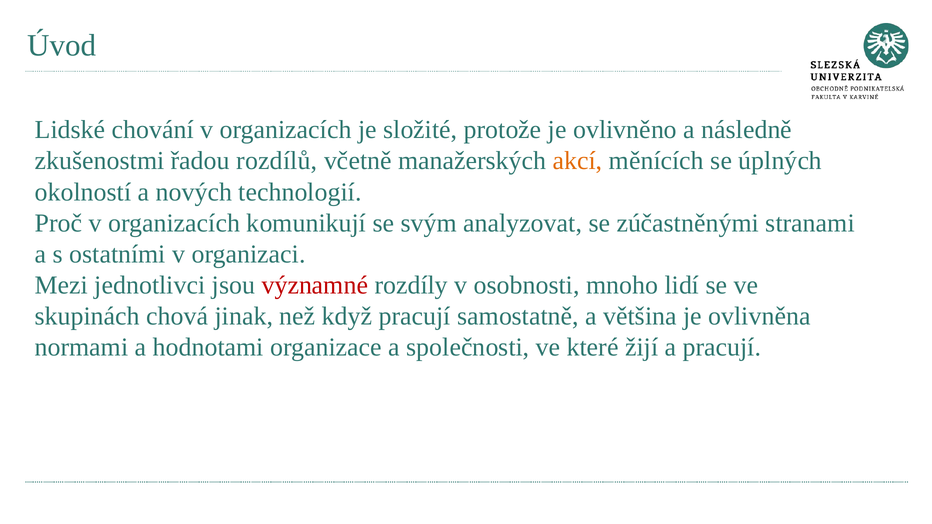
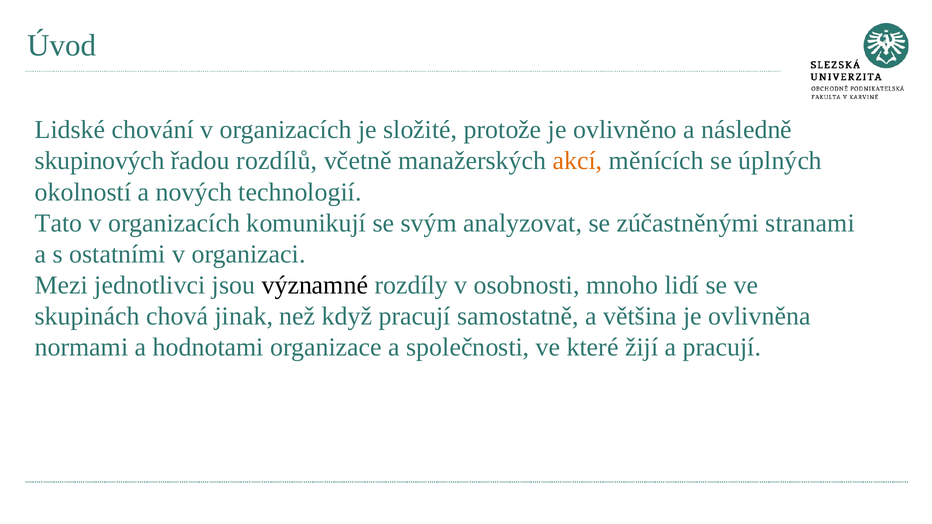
zkušenostmi: zkušenostmi -> skupinových (100, 161)
Proč: Proč -> Tato (58, 223)
významné colour: red -> black (315, 285)
